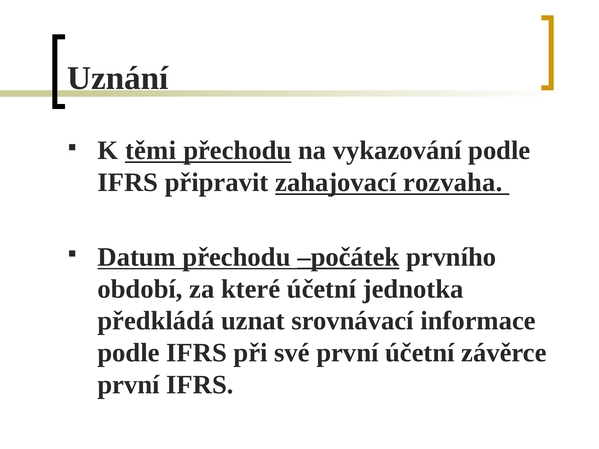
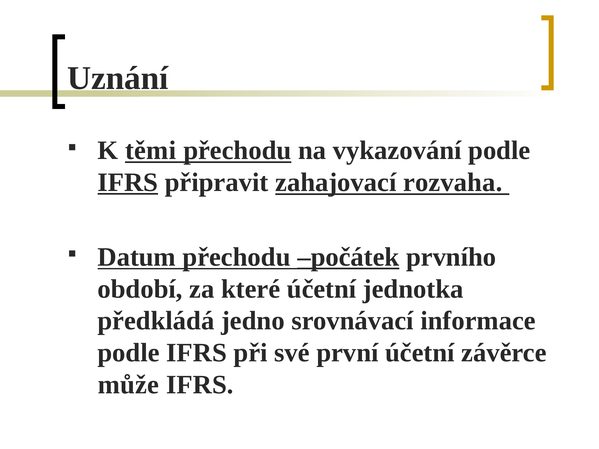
IFRS underline: none -> present (128, 183)
uznat: uznat -> jedno (253, 321)
první: první -> může (128, 385)
